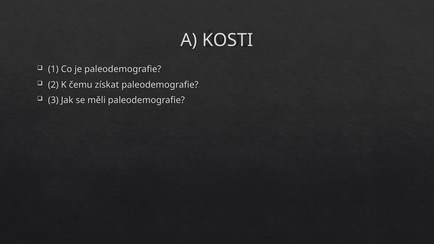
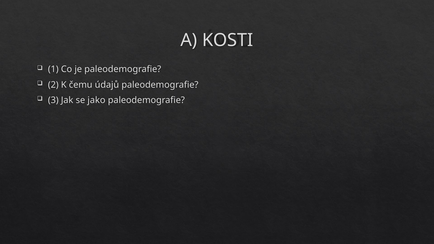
získat: získat -> údajů (107, 85)
měli: měli -> jako (96, 100)
